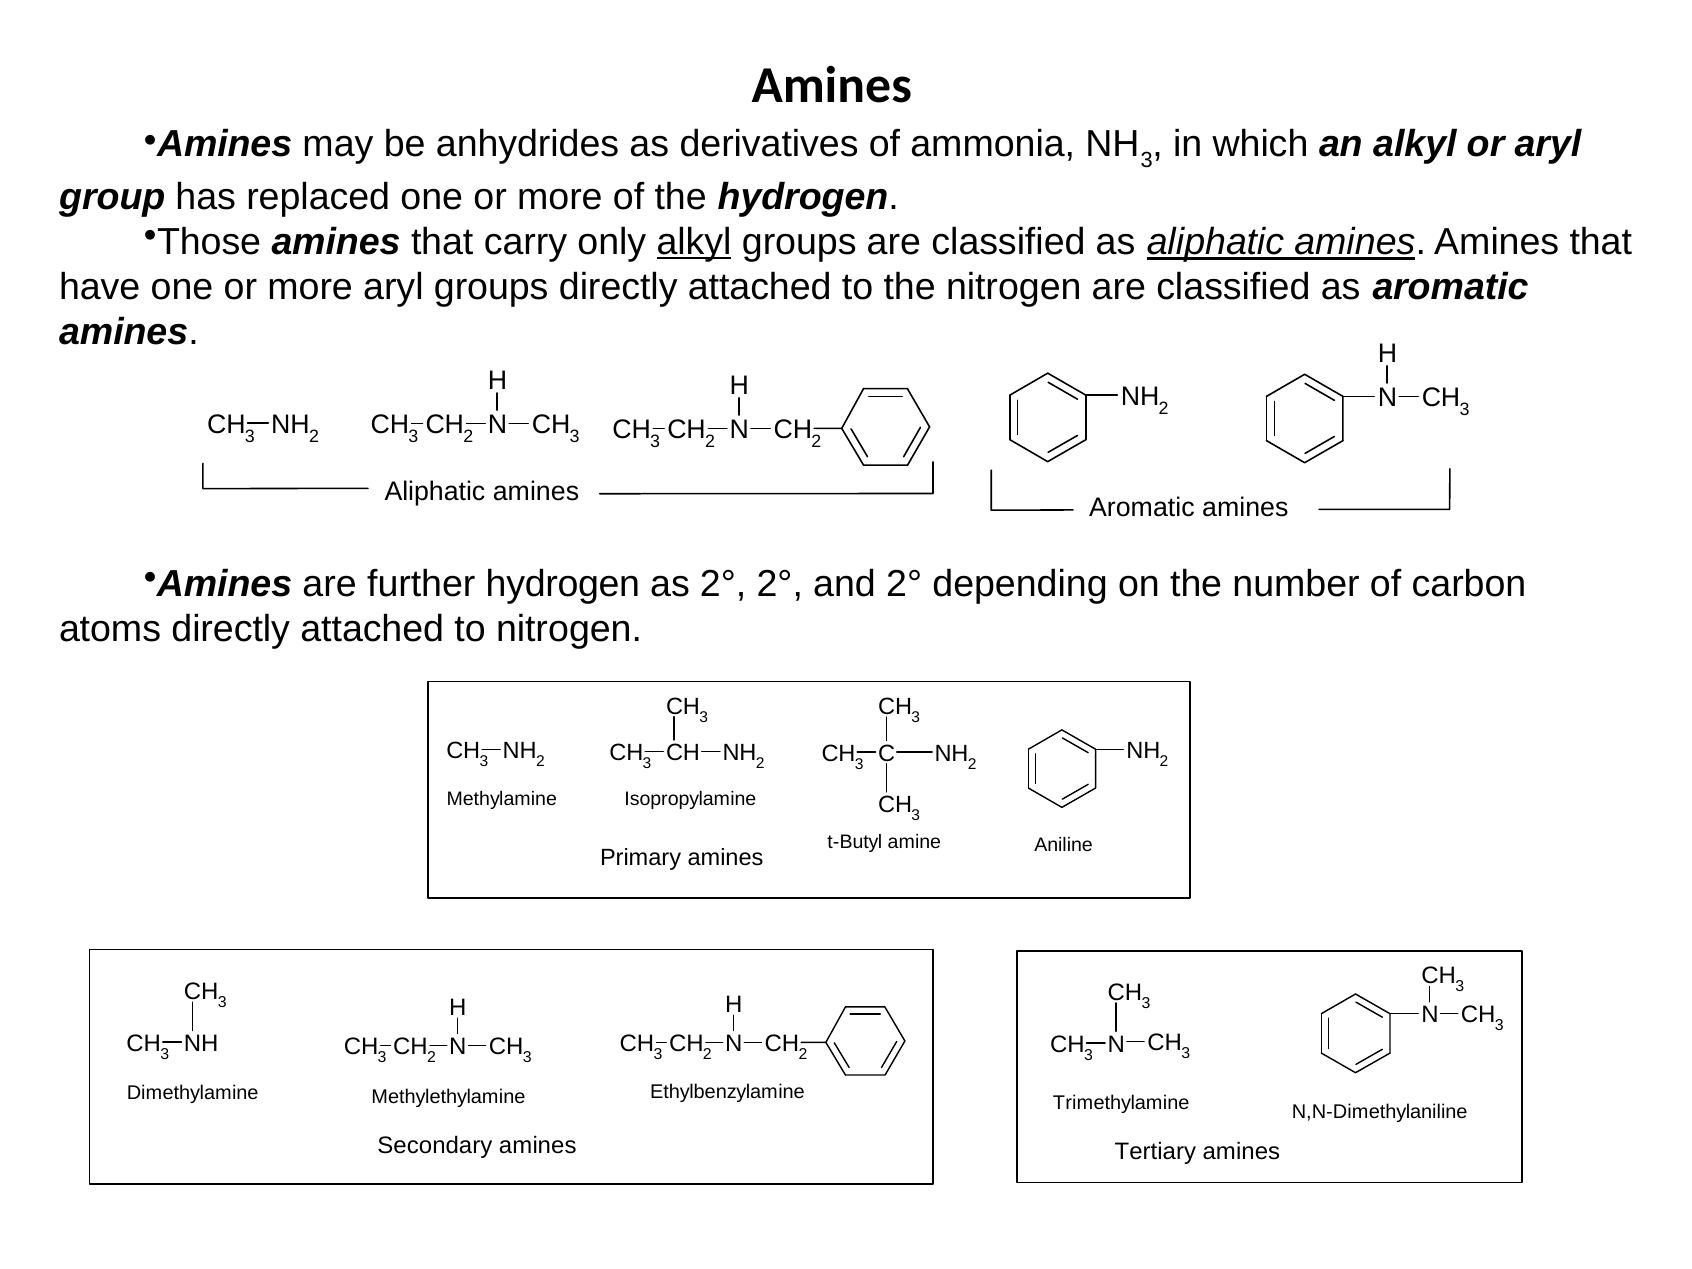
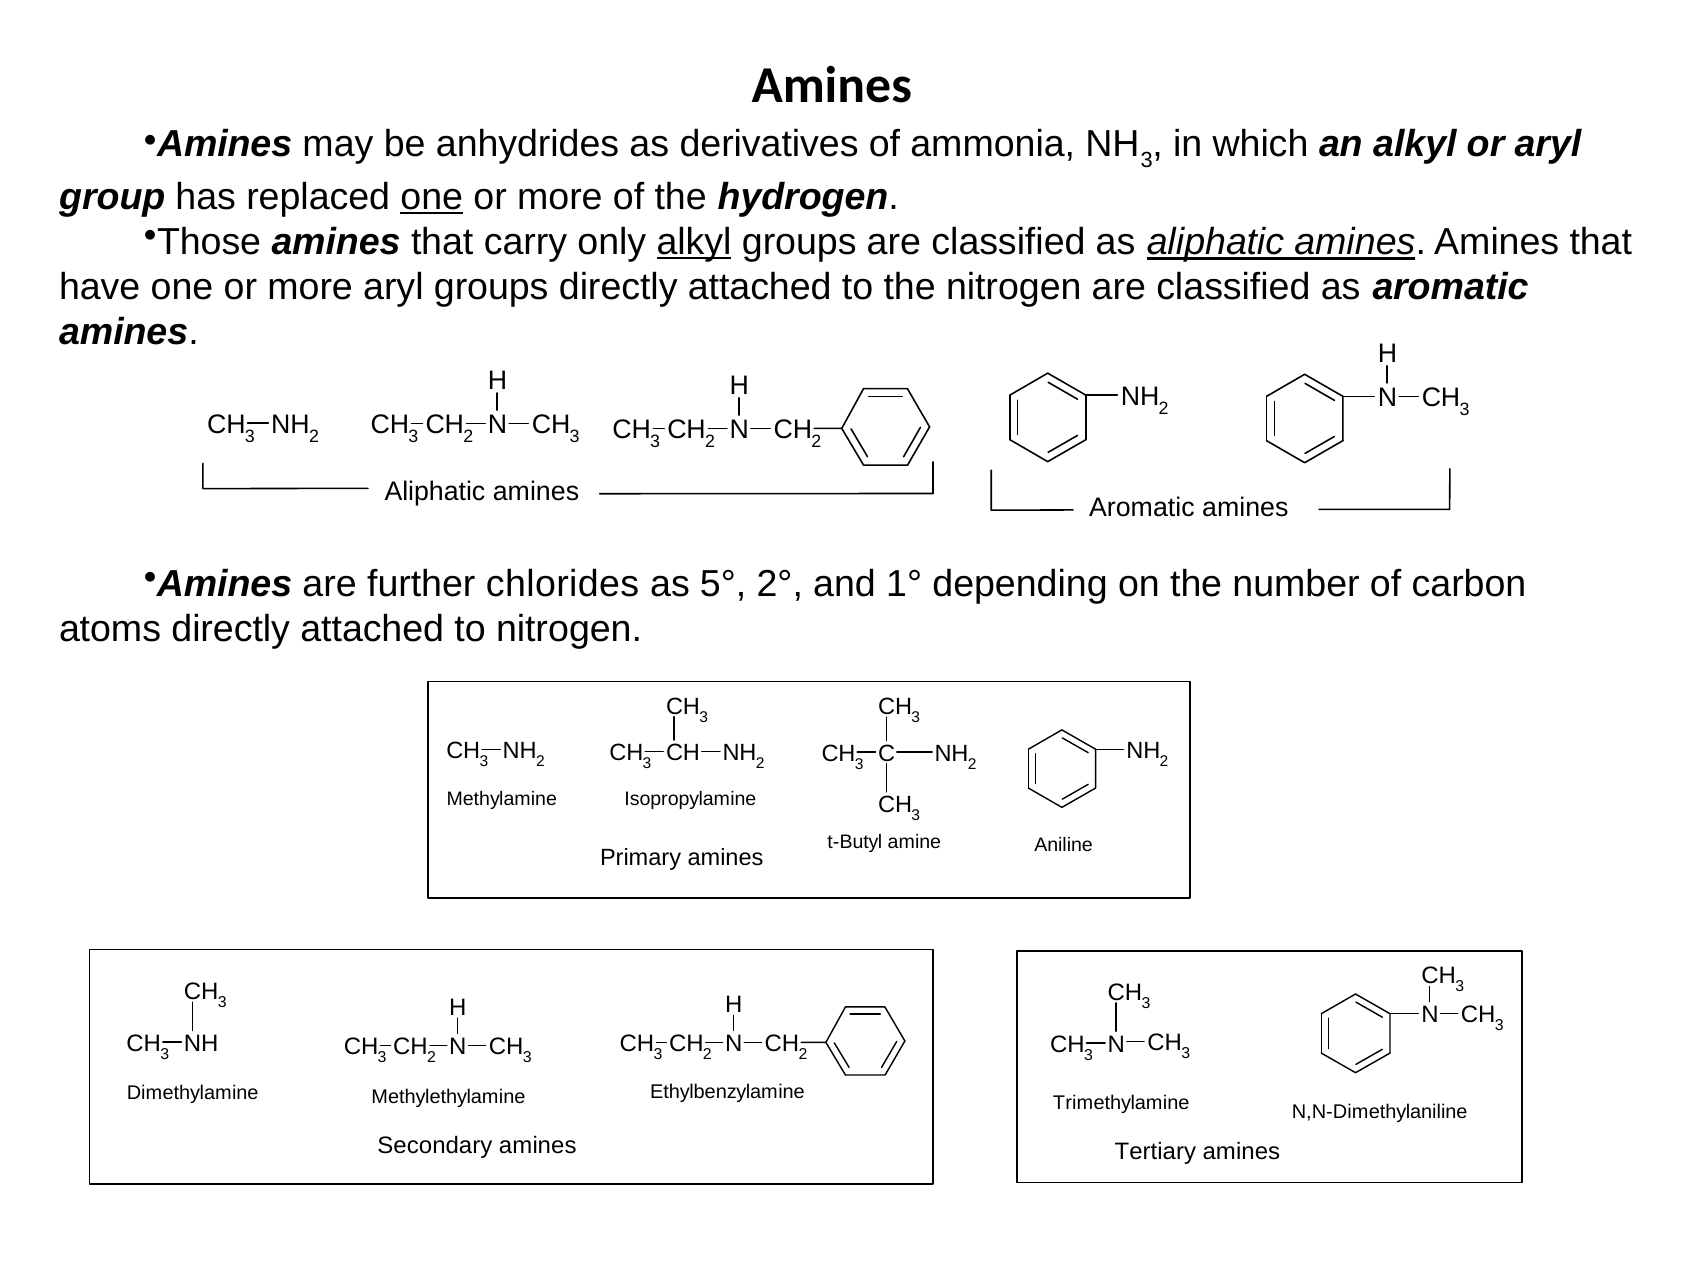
one underline: none -> present (432, 197)
further hydrogen: hydrogen -> chlorides (563, 584)
as 2°: 2° -> 5° (723, 584)
and 2°: 2° -> 1° (904, 584)
